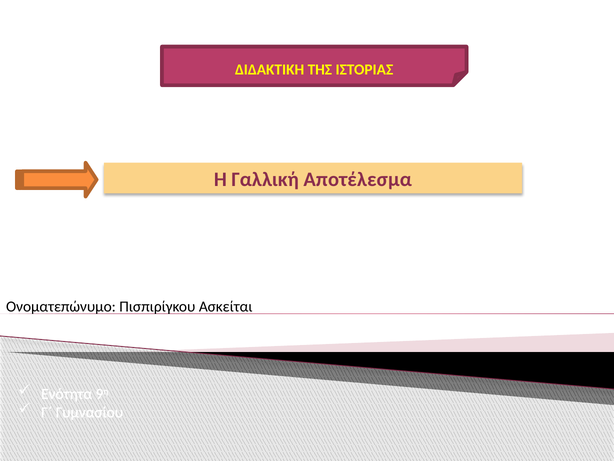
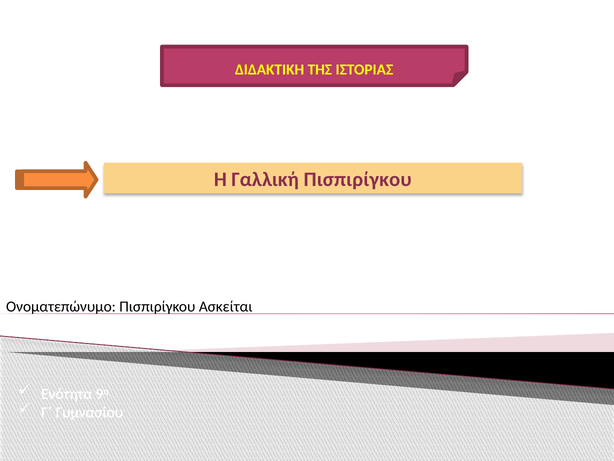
Γαλλική Αποτέλεσμα: Αποτέλεσμα -> Πισπιρίγκου (358, 179)
